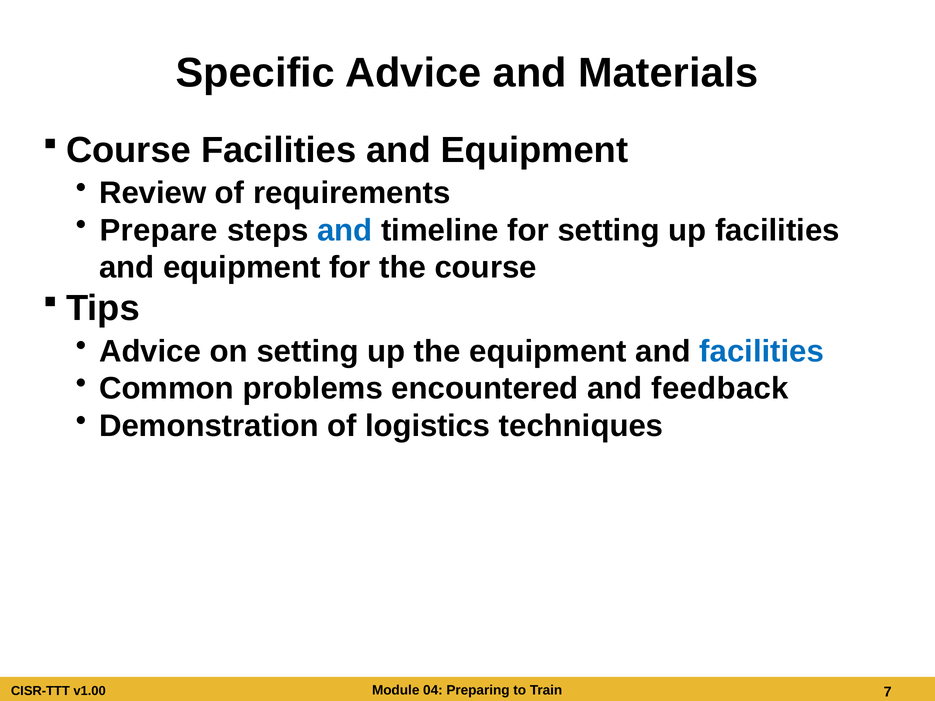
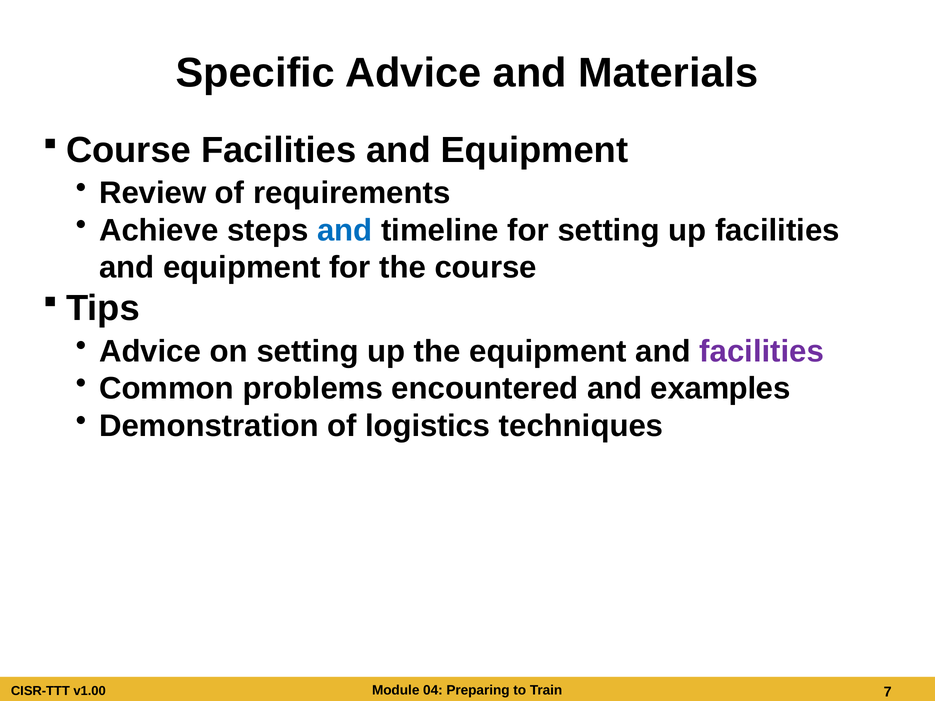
Prepare: Prepare -> Achieve (159, 230)
facilities colour: blue -> purple (762, 351)
feedback: feedback -> examples (720, 389)
